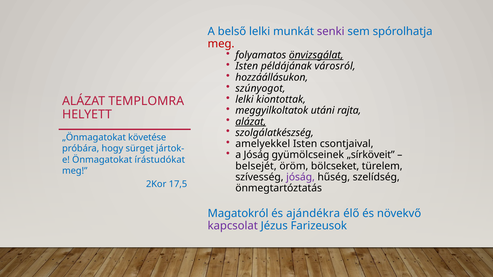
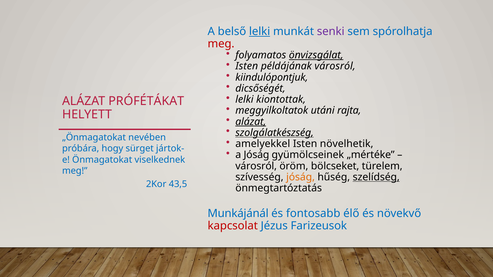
lelki underline: none -> present (260, 32)
hozzáállásukon: hozzáállásukon -> kiindulópontjuk (272, 77)
szúnyogot: szúnyogot -> dicsőségét (260, 89)
TEMPLOMRA: TEMPLOMRA -> PRÓFÉTÁKAT (146, 101)
szolgálatkészség underline: none -> present (275, 133)
követése: követése -> nevében (147, 138)
csontjaival: csontjaival -> növelhetik (347, 144)
„sírköveit: „sírköveit -> „mértéke (371, 155)
írástudókat: írástudókat -> viselkednek (160, 160)
belsejét: belsejét -> városról (256, 166)
jóság colour: purple -> orange (301, 177)
szelídség underline: none -> present (376, 177)
17,5: 17,5 -> 43,5 (178, 184)
Magatokról: Magatokról -> Munkájánál (238, 214)
ajándékra: ajándékra -> fontosabb (313, 214)
kapcsolat colour: purple -> red (233, 226)
